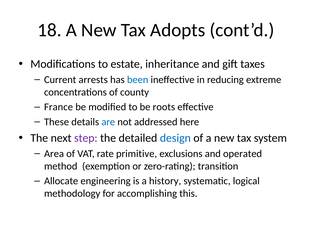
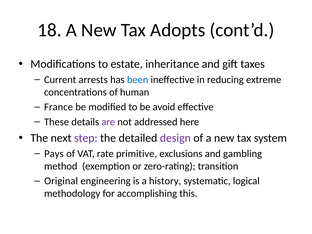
county: county -> human (135, 92)
roots: roots -> avoid (164, 107)
are colour: blue -> purple (108, 122)
design colour: blue -> purple (175, 138)
Area: Area -> Pays (54, 154)
operated: operated -> gambling (243, 154)
Allocate: Allocate -> Original (61, 181)
